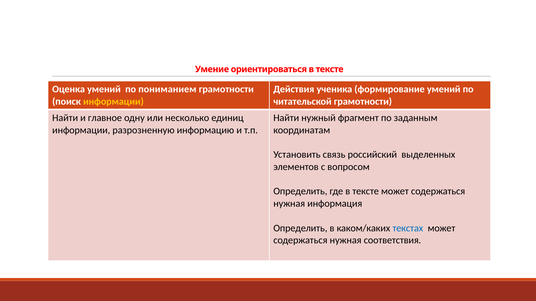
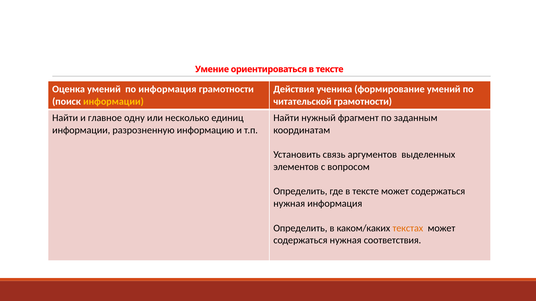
по пониманием: пониманием -> информация (167, 89)
российский: российский -> аргументов (372, 155)
текстах colour: blue -> orange (408, 228)
